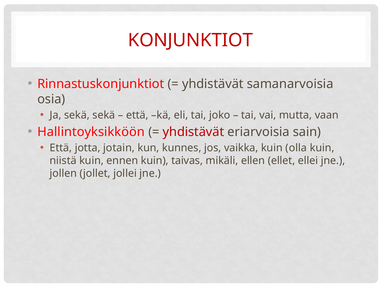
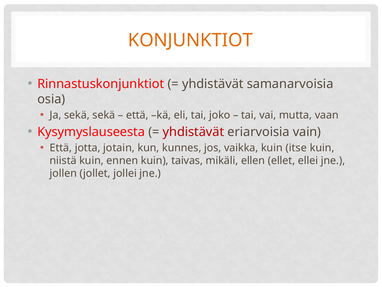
KONJUNKTIOT colour: red -> orange (190, 40)
Hallintoyksikköön: Hallintoyksikköön -> Kysymyslauseesta (91, 132)
sain: sain -> vain (307, 132)
olla: olla -> itse (296, 148)
